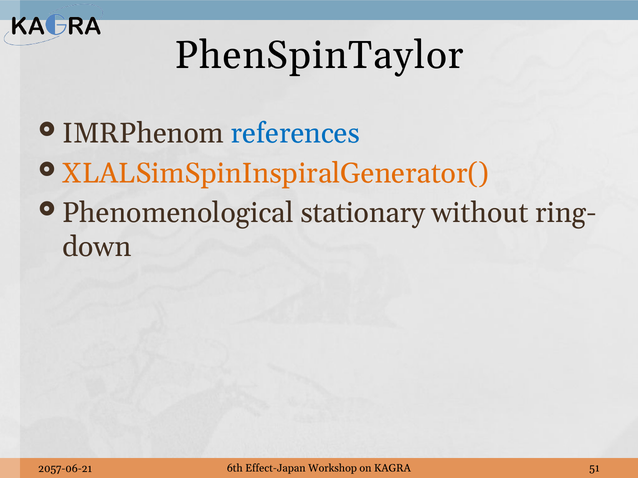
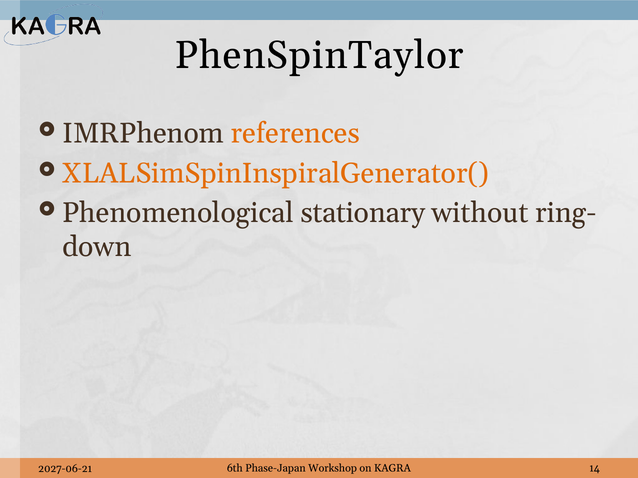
references colour: blue -> orange (295, 134)
Effect-Japan: Effect-Japan -> Phase-Japan (275, 469)
51: 51 -> 14 (595, 469)
2057-06-21: 2057-06-21 -> 2027-06-21 (65, 469)
